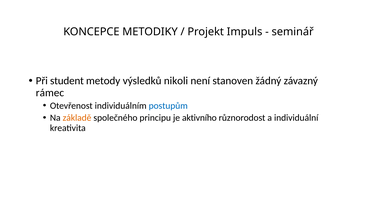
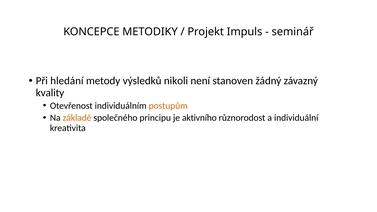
student: student -> hledání (67, 81)
rámec: rámec -> kvality (50, 93)
postupům colour: blue -> orange (168, 106)
